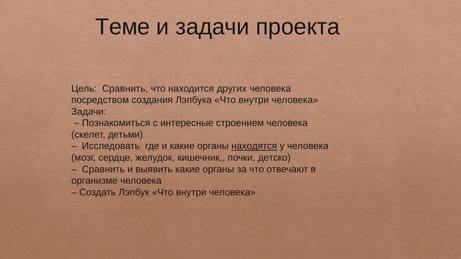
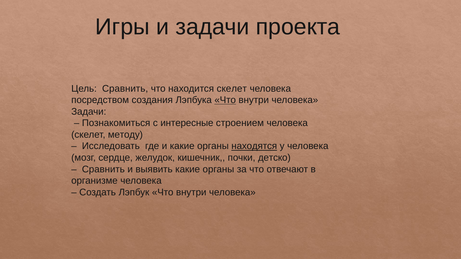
Теме: Теме -> Игры (123, 27)
находится других: других -> скелет (232, 89)
Что underline: none -> present (225, 100)
детьми: детьми -> методу (125, 135)
